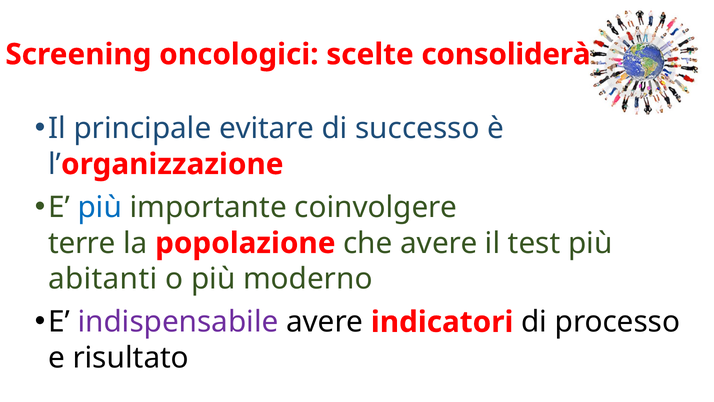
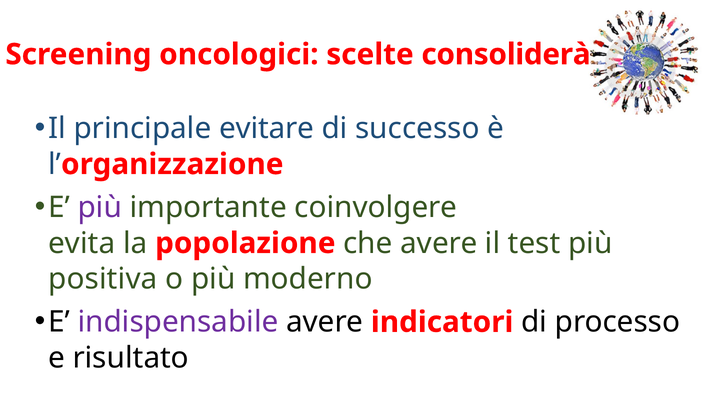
più colour: blue -> purple (100, 207)
terre: terre -> evita (82, 243)
abitanti: abitanti -> positiva (103, 279)
